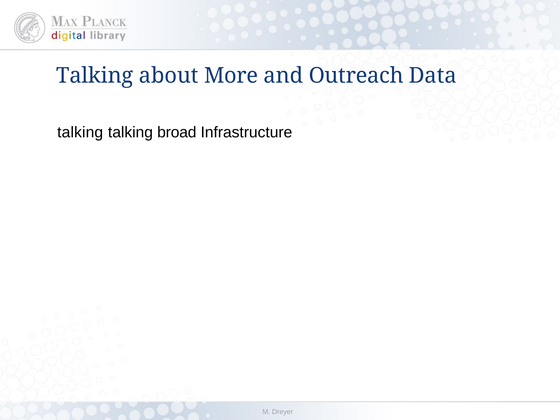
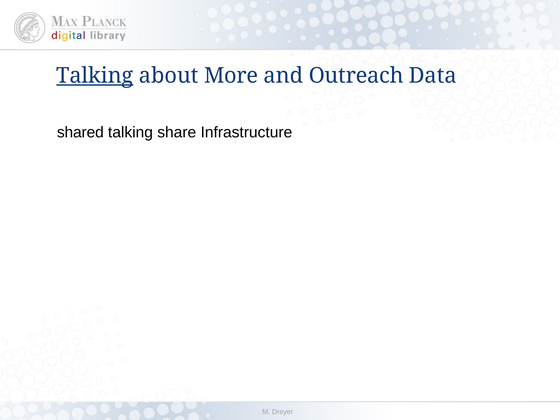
Talking underline: none -> present (95, 76)
talking: talking -> shared (80, 132)
broad: broad -> share (177, 132)
